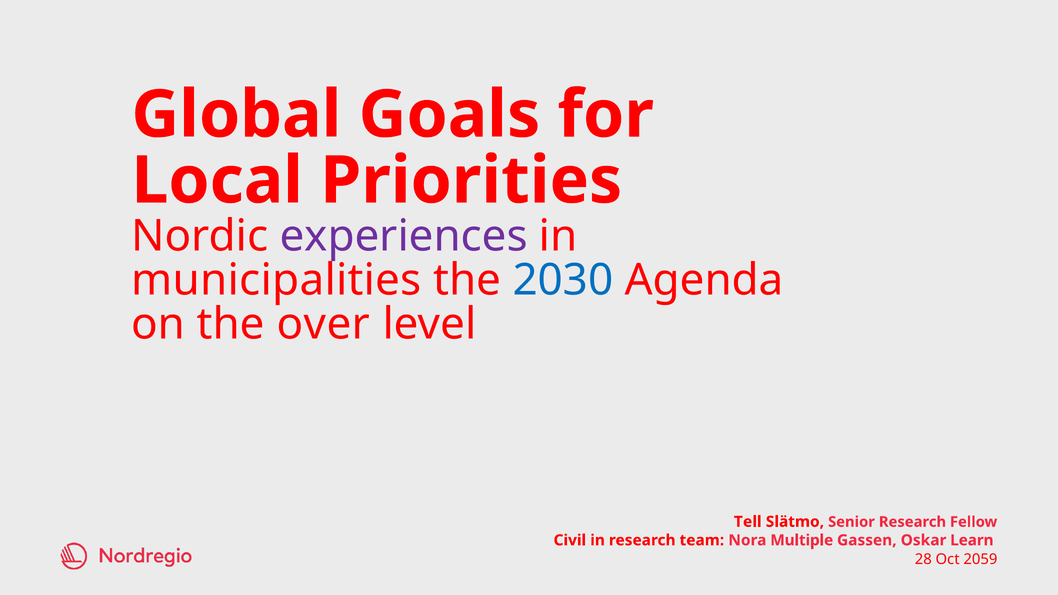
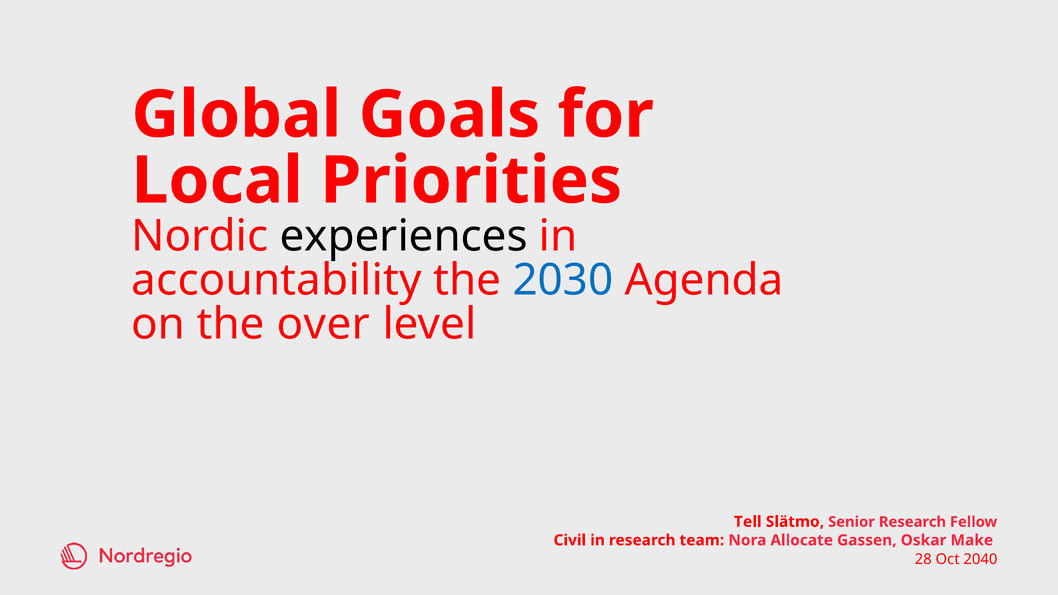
experiences colour: purple -> black (404, 236)
municipalities: municipalities -> accountability (277, 280)
Multiple: Multiple -> Allocate (802, 540)
Learn: Learn -> Make (972, 540)
2059: 2059 -> 2040 (980, 560)
